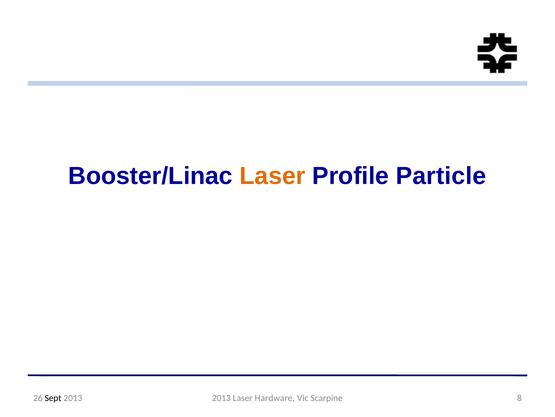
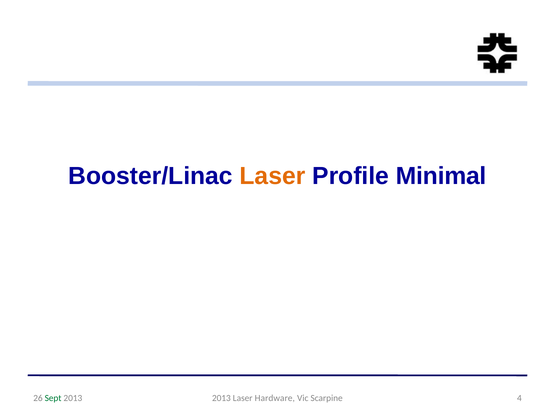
Particle: Particle -> Minimal (441, 176)
8: 8 -> 4 (519, 397)
Sept colour: black -> green (53, 398)
